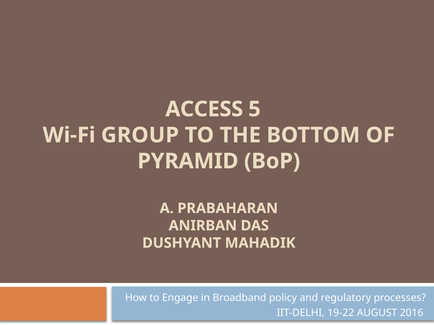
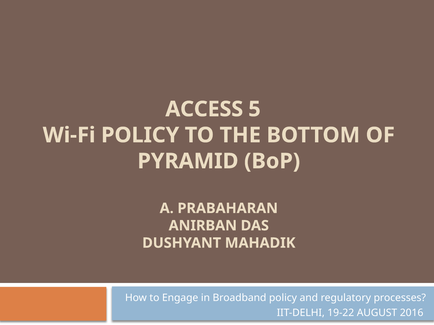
Wi-Fi GROUP: GROUP -> POLICY (140, 135)
